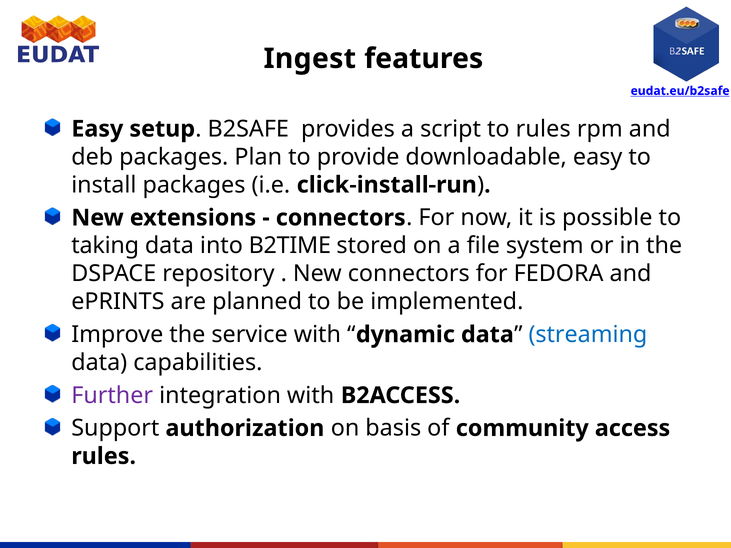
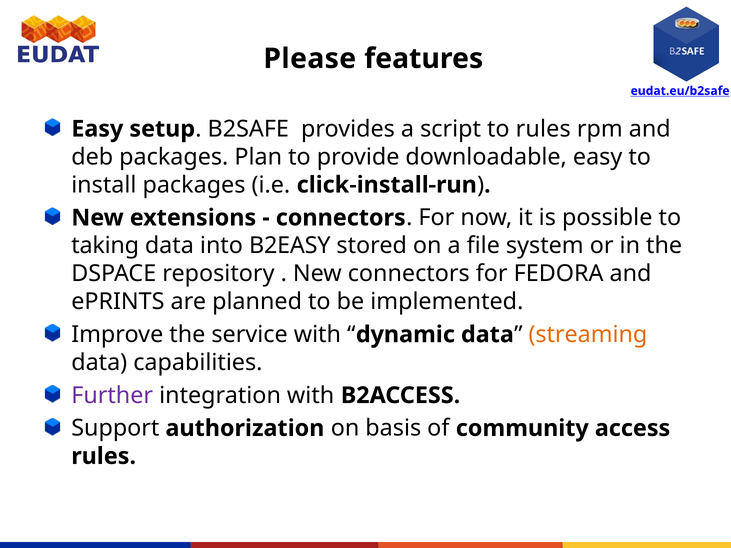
Ingest: Ingest -> Please (310, 59)
B2TIME: B2TIME -> B2EASY (290, 246)
streaming colour: blue -> orange (588, 335)
